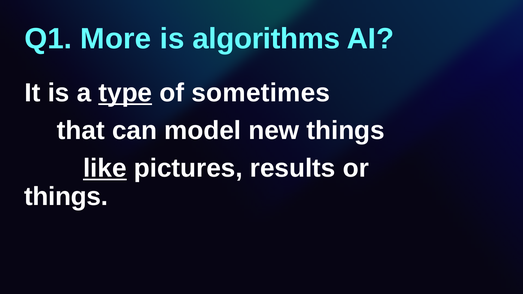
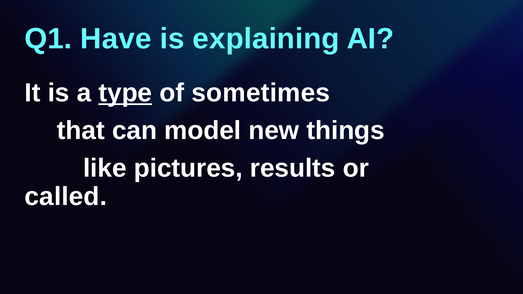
More: More -> Have (116, 39)
algorithms: algorithms -> explaining (266, 39)
like underline: present -> none (105, 168)
things: things -> called (66, 197)
